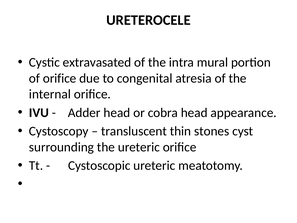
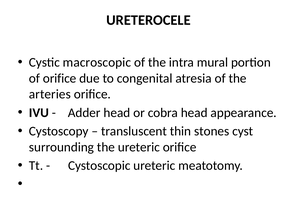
extravasated: extravasated -> macroscopic (97, 62)
internal: internal -> arteries (50, 94)
